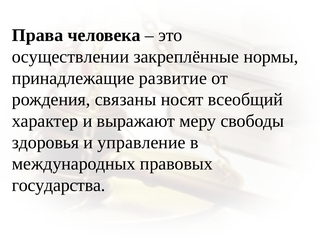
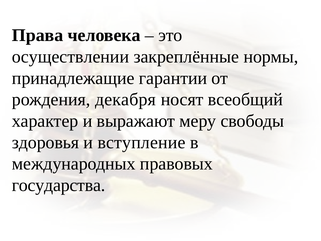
развитие: развитие -> гарантии (173, 78)
связаны: связаны -> декабря (125, 99)
управление: управление -> вступление (141, 142)
